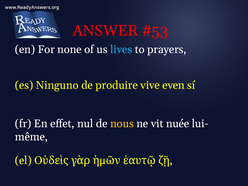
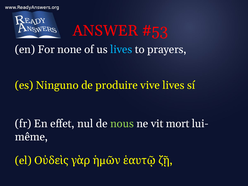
vive even: even -> lives (173, 85)
nous colour: yellow -> light green (122, 124)
nuée: nuée -> mort (178, 124)
